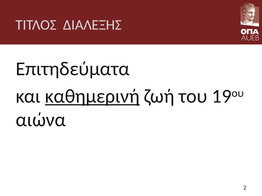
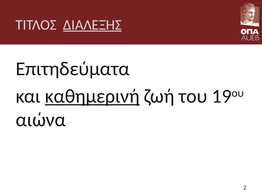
ΔΙΑΛΕΞΗΣ underline: none -> present (92, 25)
